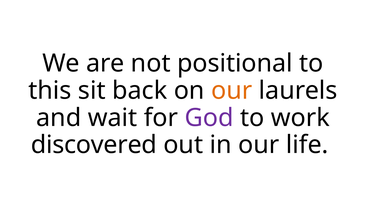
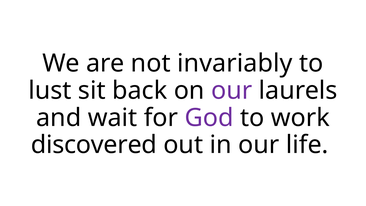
positional: positional -> invariably (235, 63)
this: this -> lust (50, 90)
our colour: orange -> purple (232, 90)
